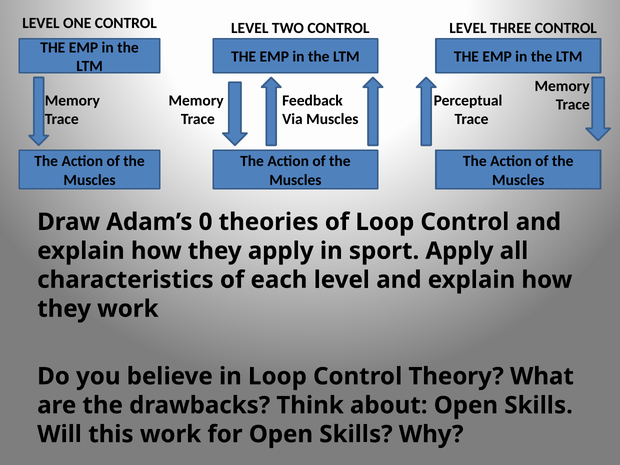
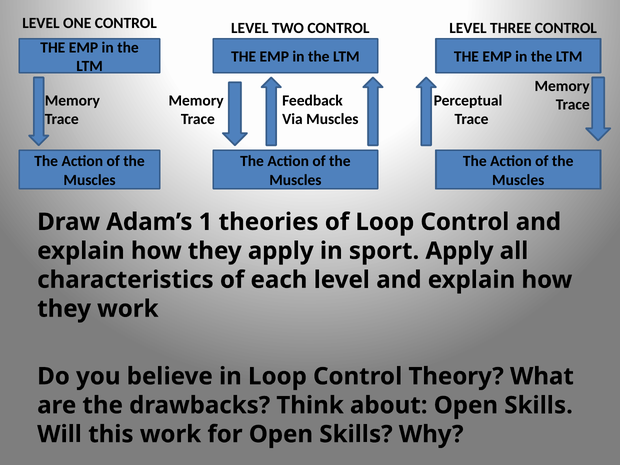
0: 0 -> 1 (206, 222)
